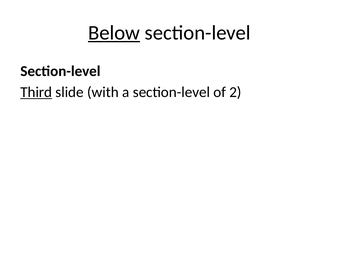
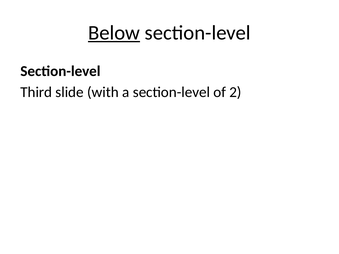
Third underline: present -> none (36, 92)
